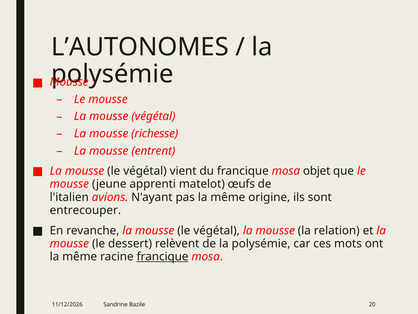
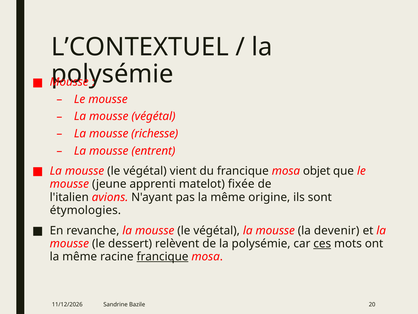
L’AUTONOMES: L’AUTONOMES -> L’CONTEXTUEL (140, 47)
œufs: œufs -> fixée (241, 184)
entrecouper: entrecouper -> étymologies (85, 210)
relation: relation -> devenir (337, 230)
ces underline: none -> present (322, 243)
